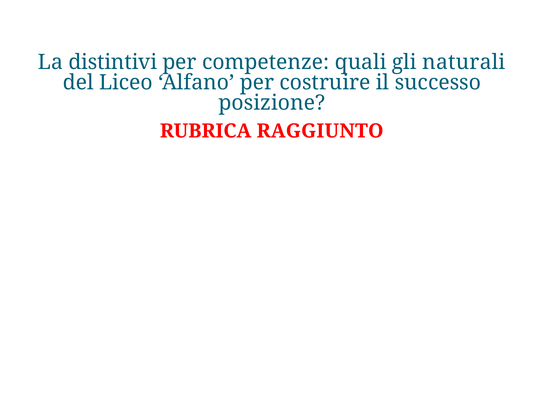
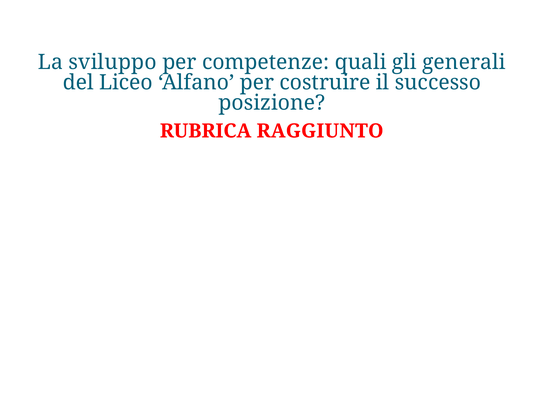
distintivi: distintivi -> sviluppo (113, 62)
naturali: naturali -> generali (464, 62)
